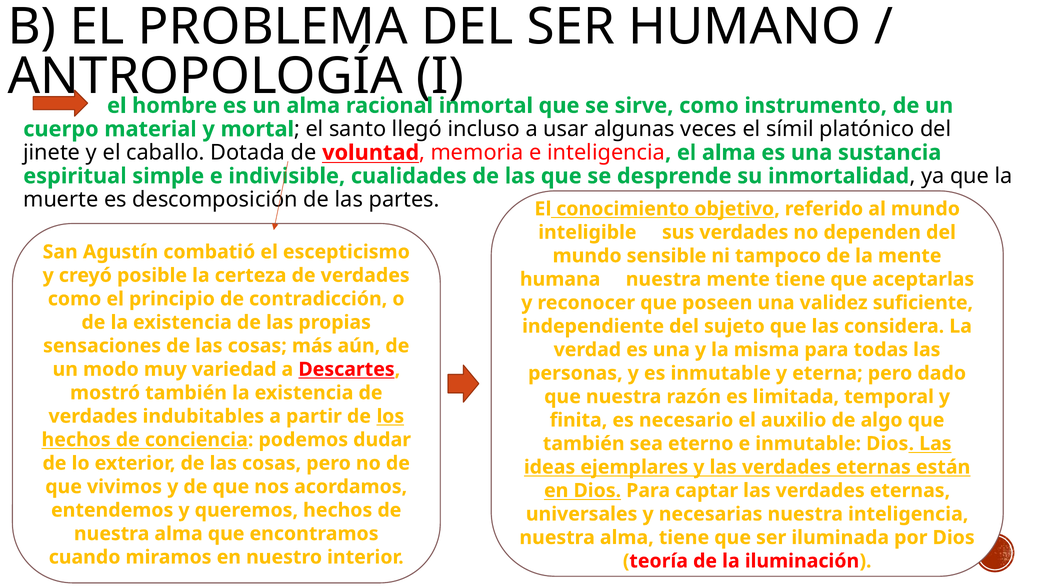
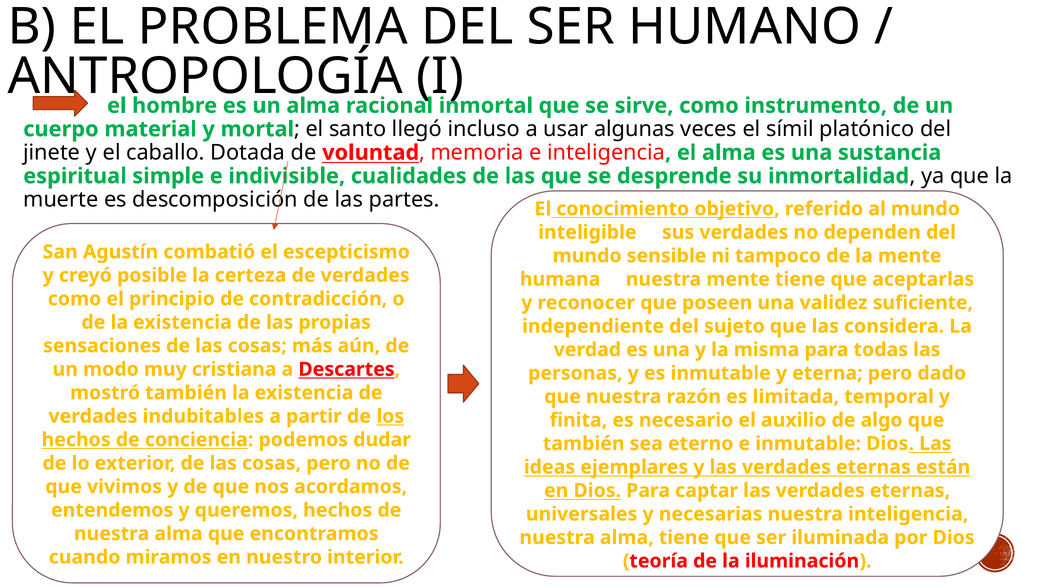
variedad: variedad -> cristiana (234, 369)
